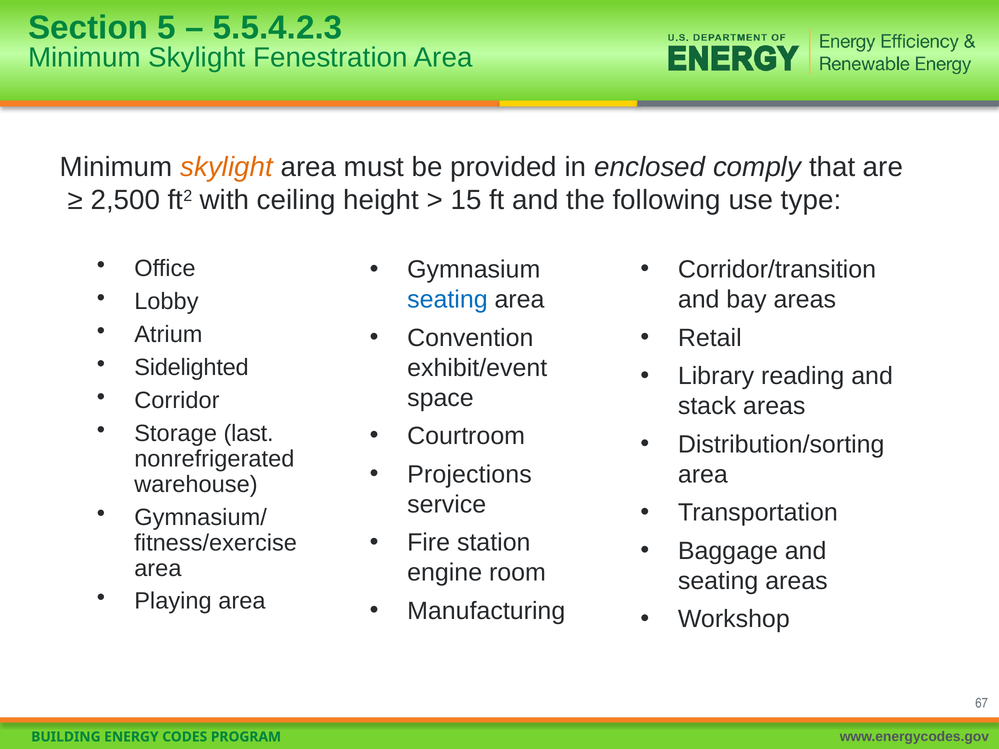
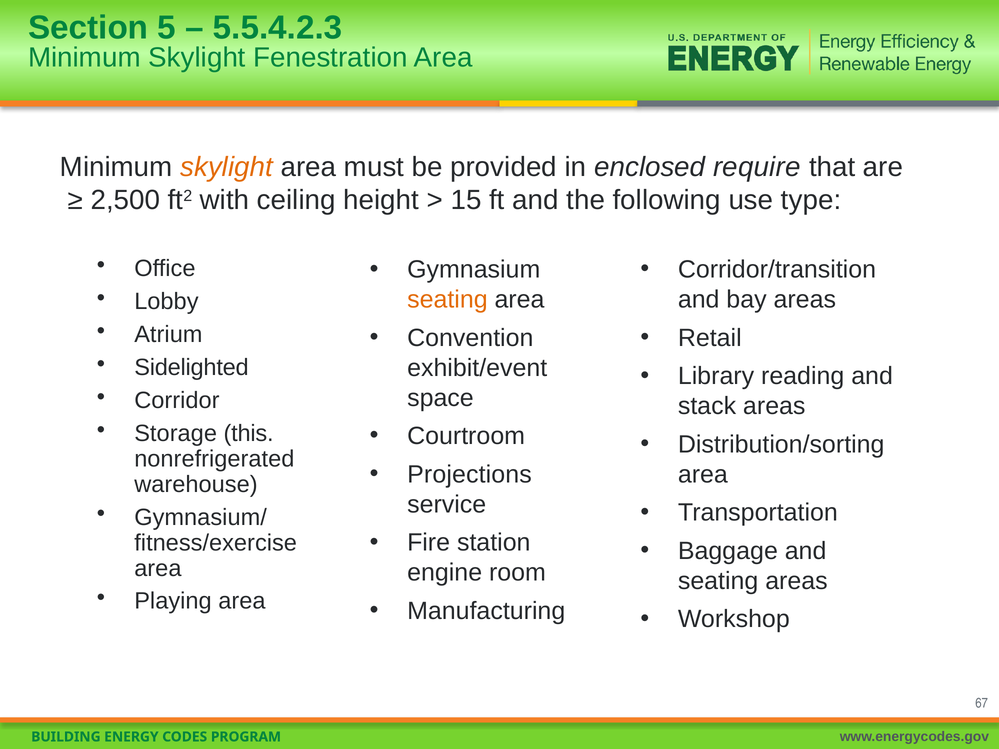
comply: comply -> require (757, 167)
seating colour: blue -> orange (447, 300)
last: last -> this (249, 434)
